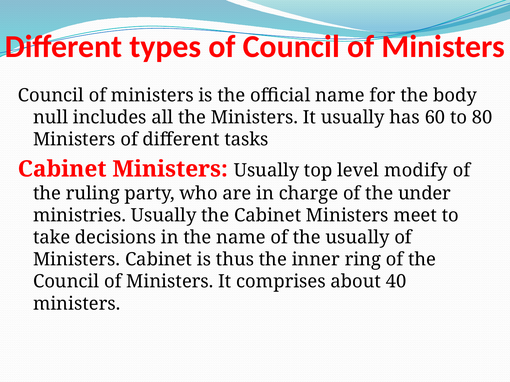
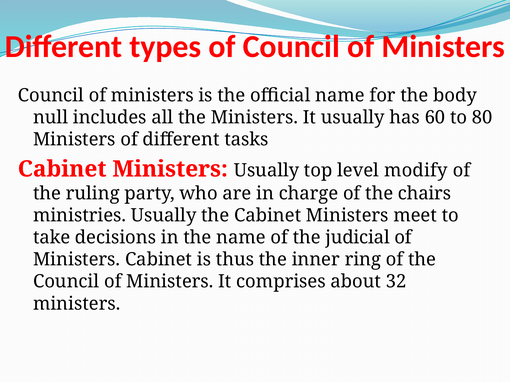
under: under -> chairs (424, 194)
the usually: usually -> judicial (358, 238)
40: 40 -> 32 (396, 282)
